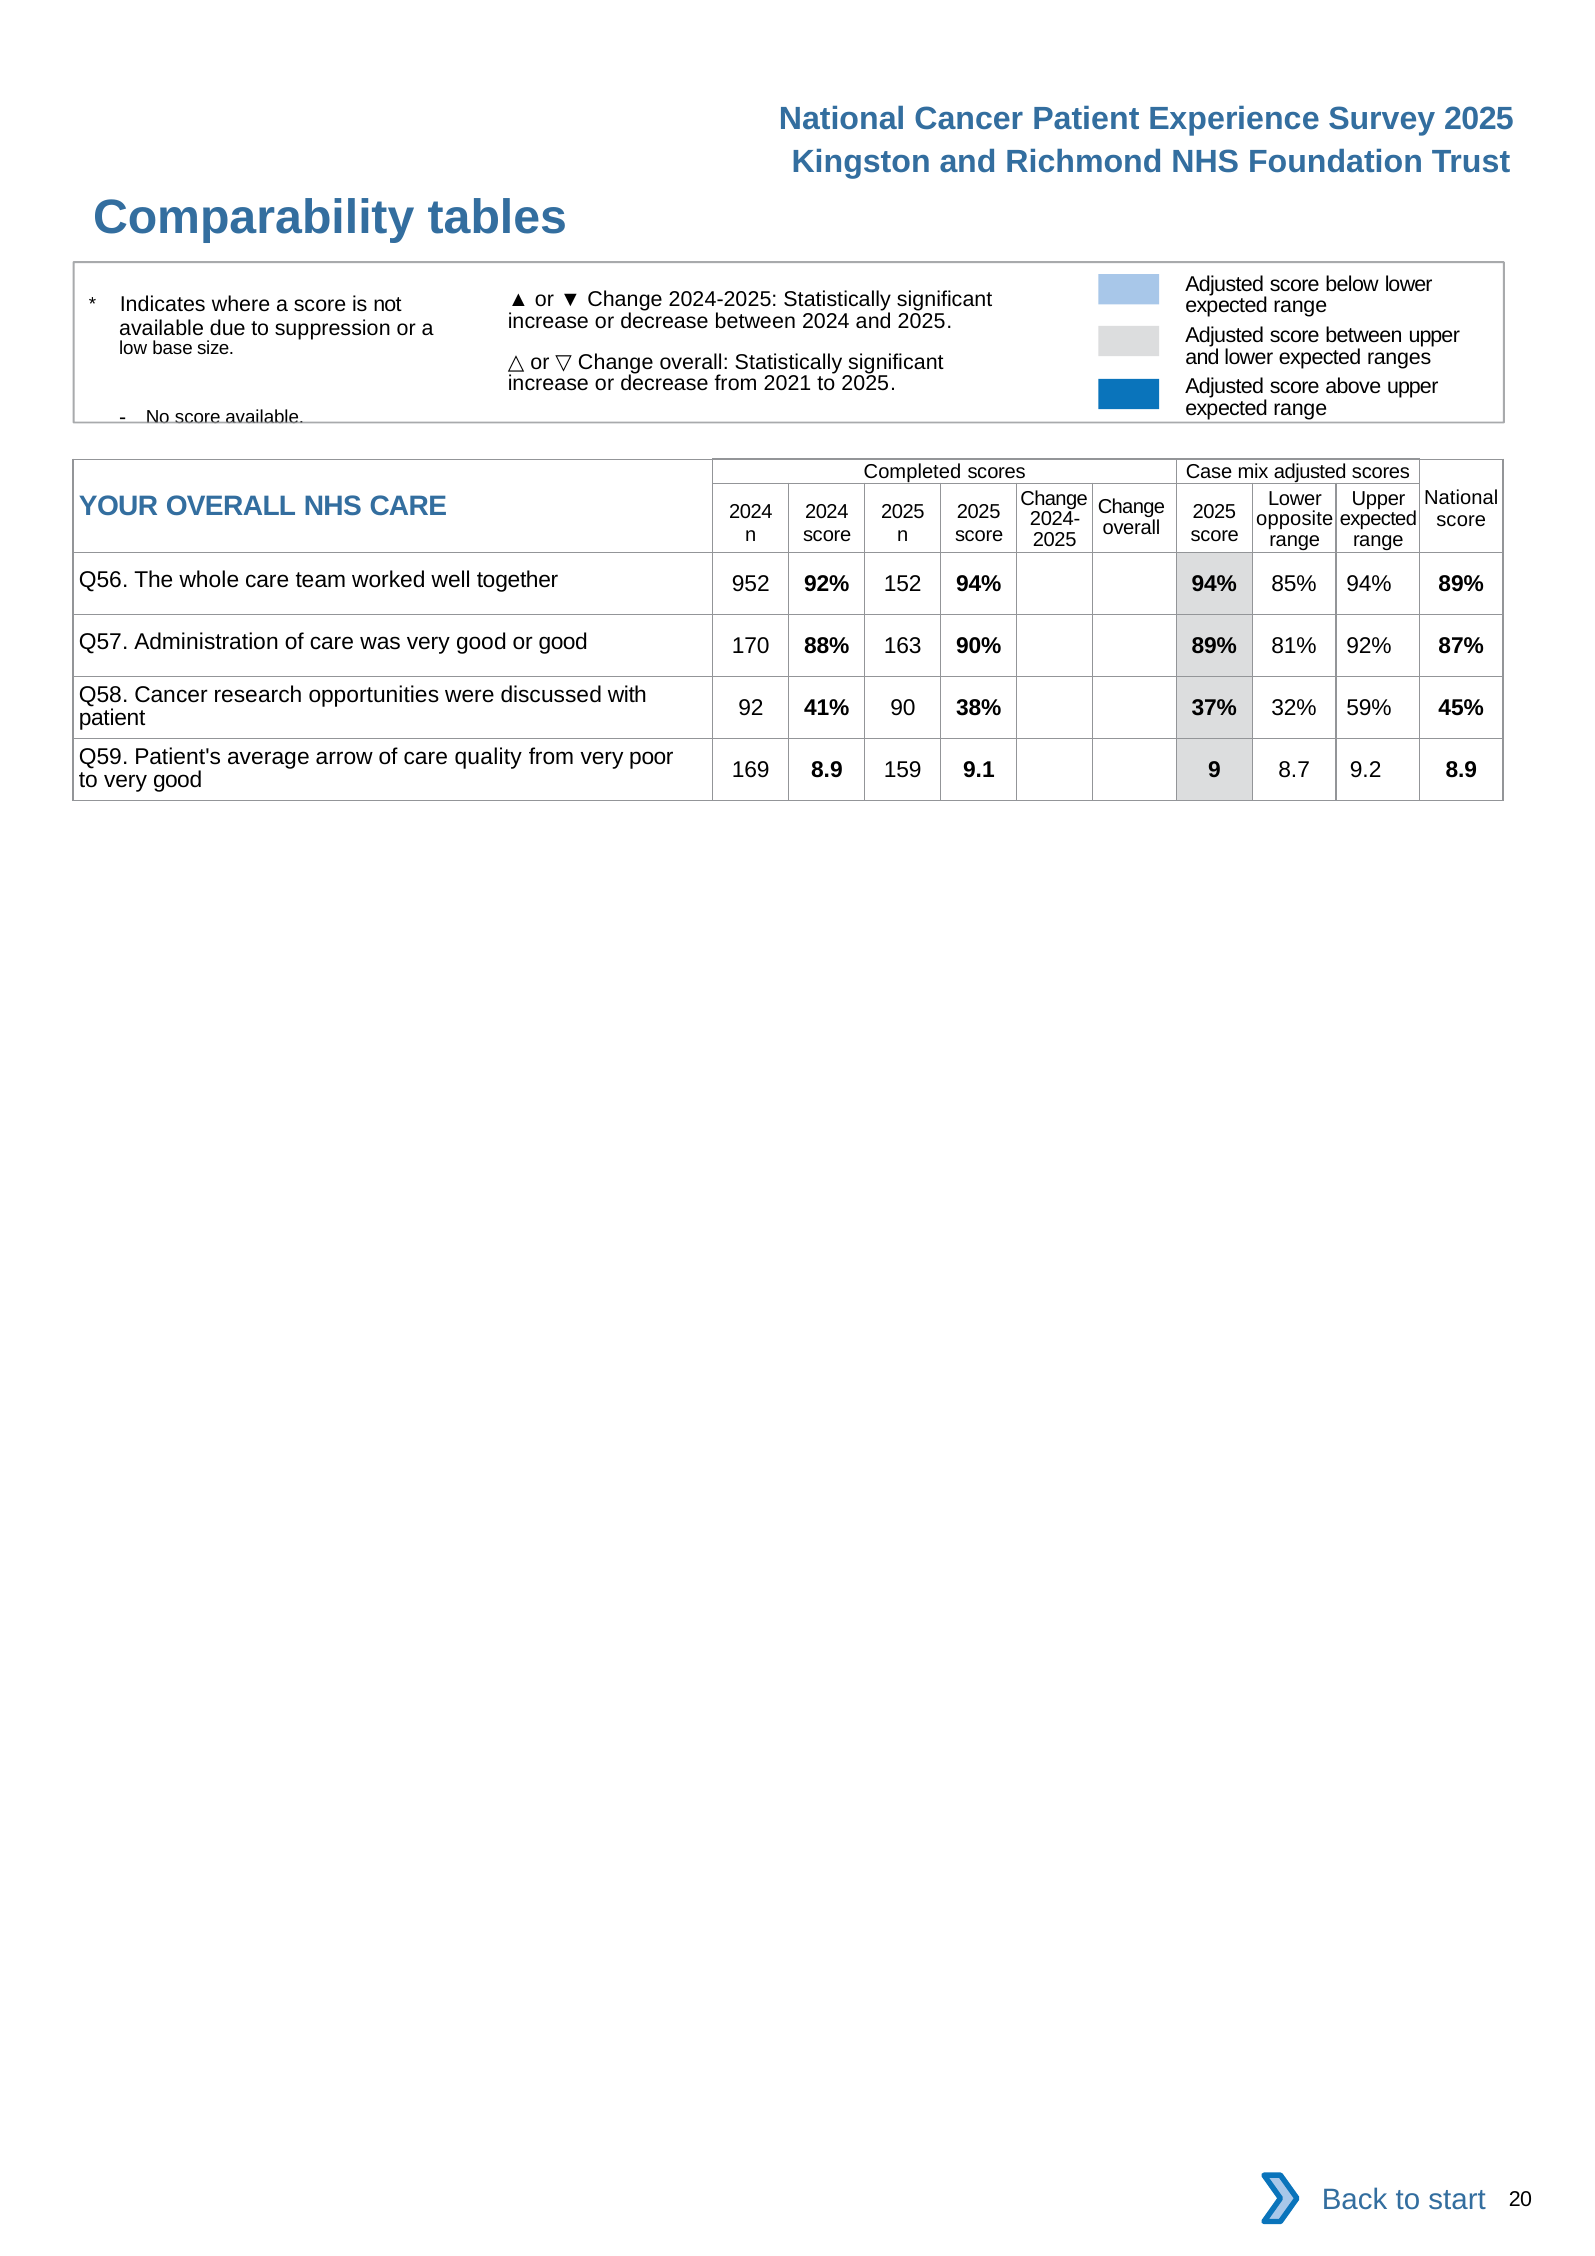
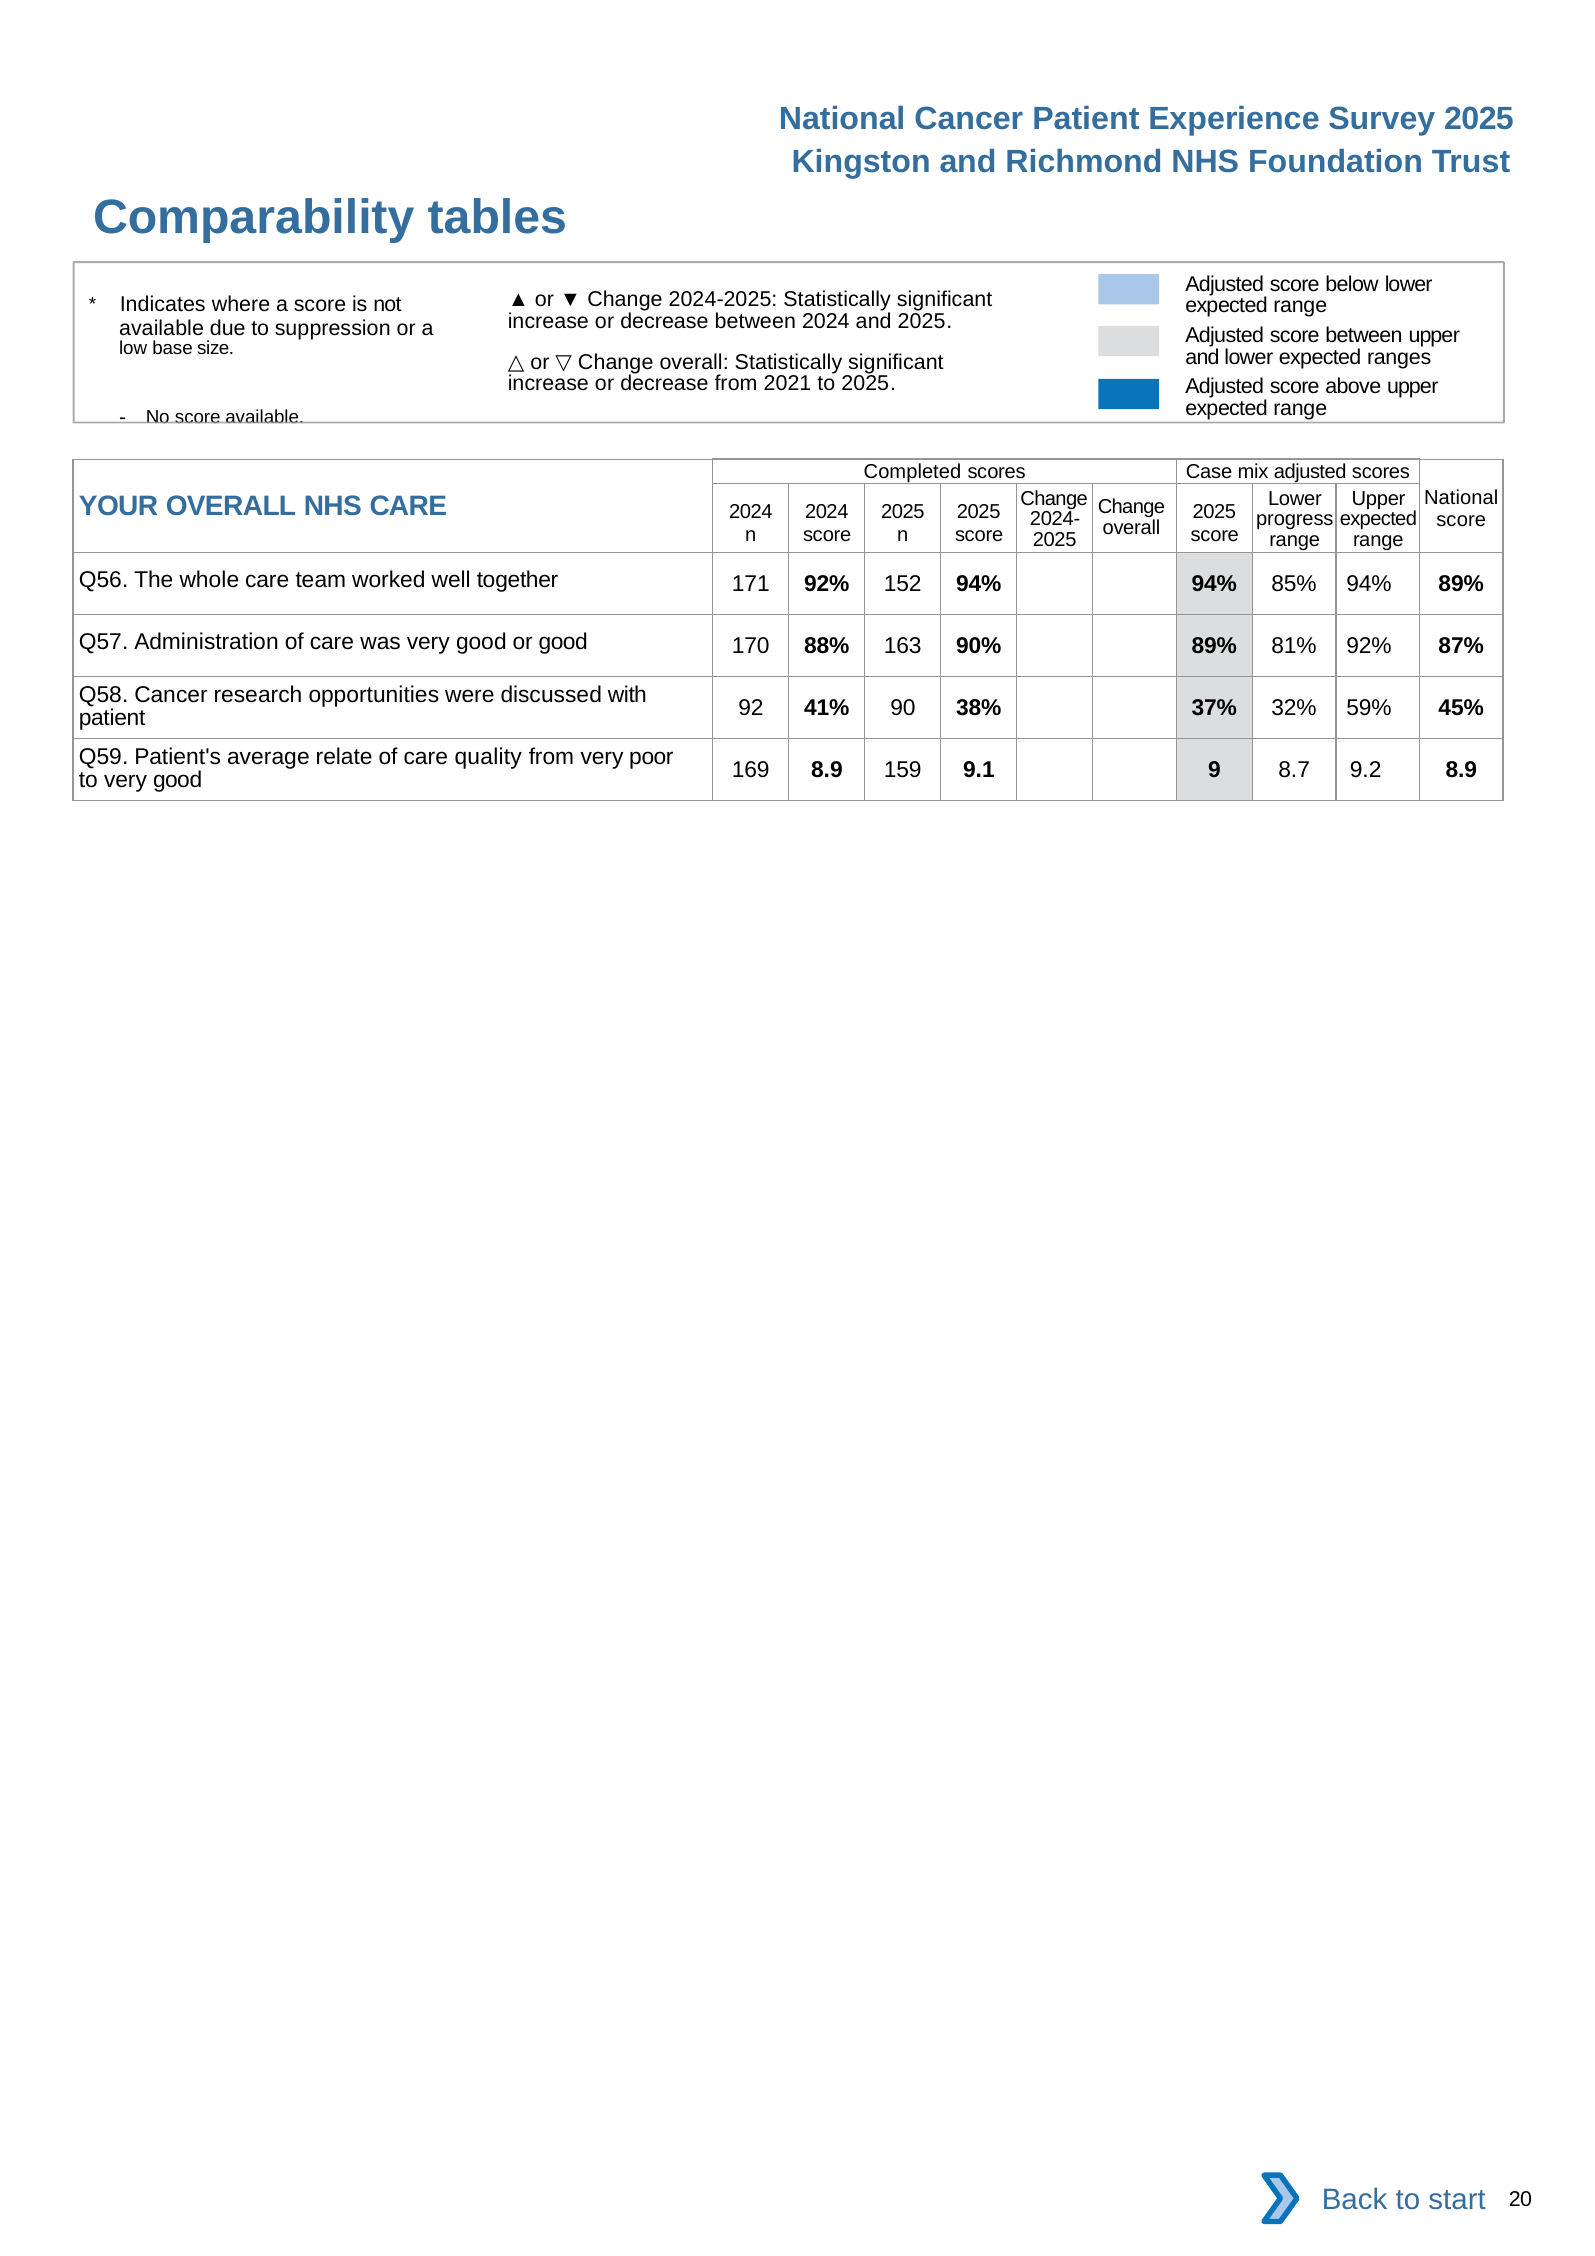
opposite: opposite -> progress (1295, 520)
952: 952 -> 171 (751, 584)
arrow: arrow -> relate (344, 757)
